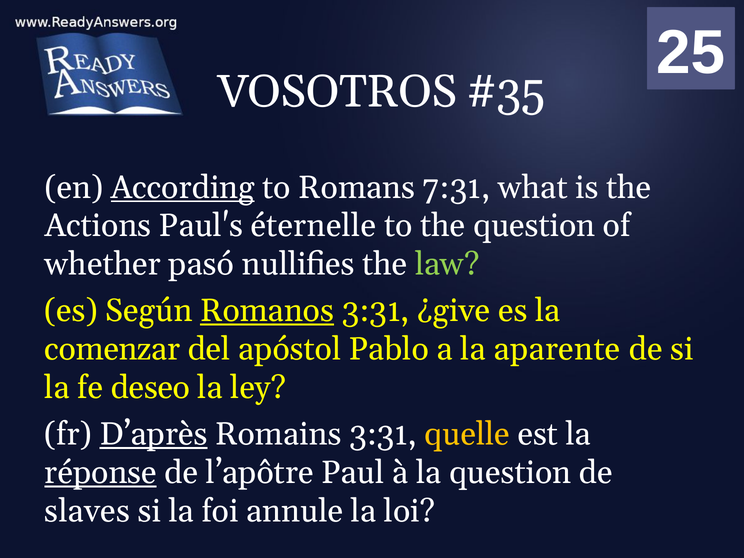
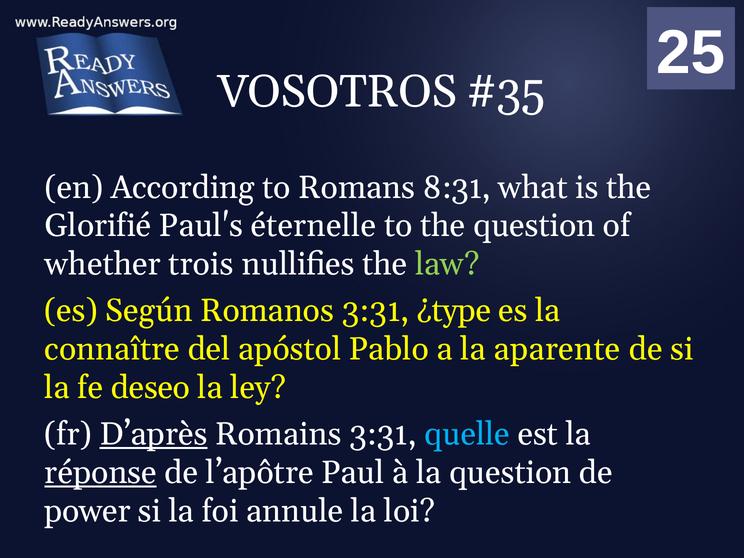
According underline: present -> none (183, 187)
7:31: 7:31 -> 8:31 (457, 187)
Actions: Actions -> Glorifié (98, 226)
pasó: pasó -> trois (201, 264)
Romanos underline: present -> none (267, 311)
¿give: ¿give -> ¿type (454, 311)
comenzar: comenzar -> connaître (112, 349)
quelle colour: yellow -> light blue (467, 434)
slaves: slaves -> power (87, 511)
